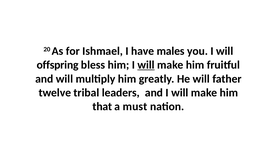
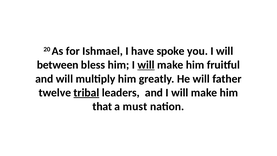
males: males -> spoke (171, 51)
offspring: offspring -> between (58, 65)
tribal underline: none -> present (86, 93)
